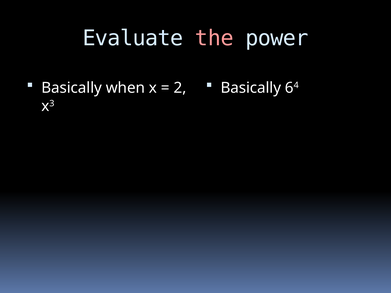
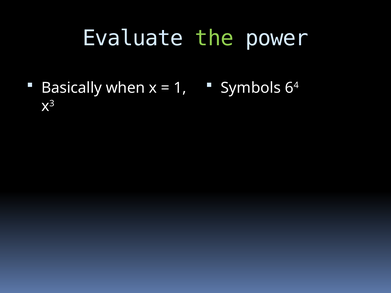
the colour: pink -> light green (214, 38)
2: 2 -> 1 (180, 88)
Basically: Basically -> Symbols (251, 88)
